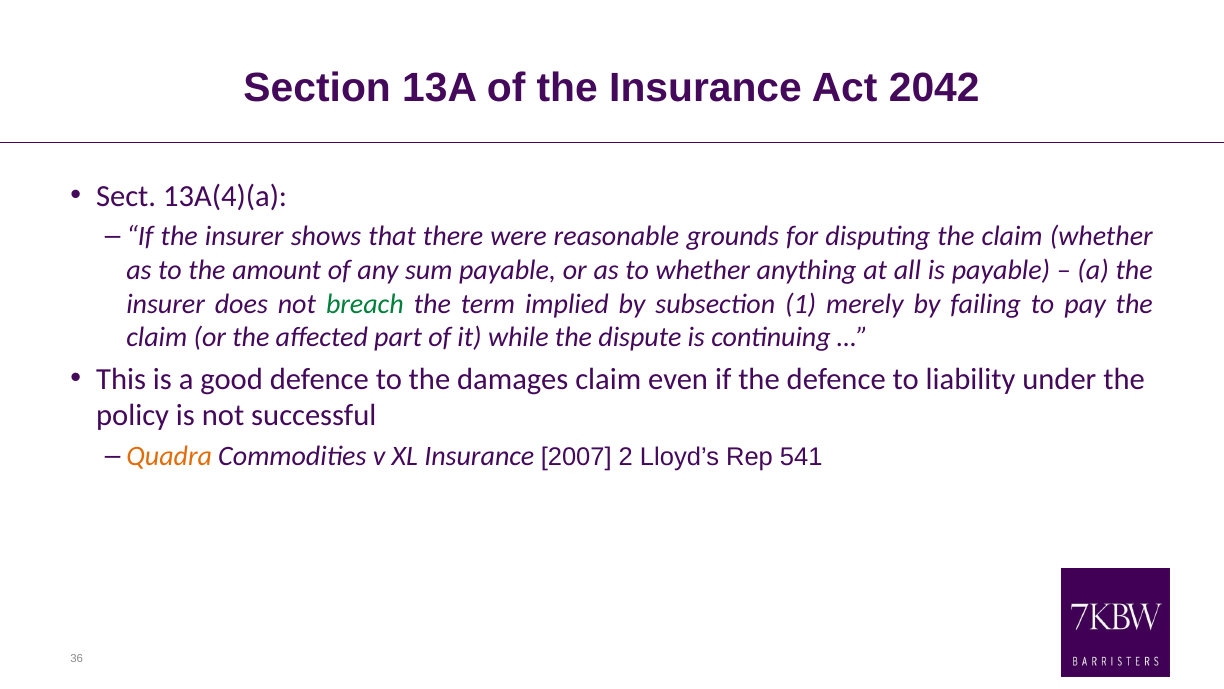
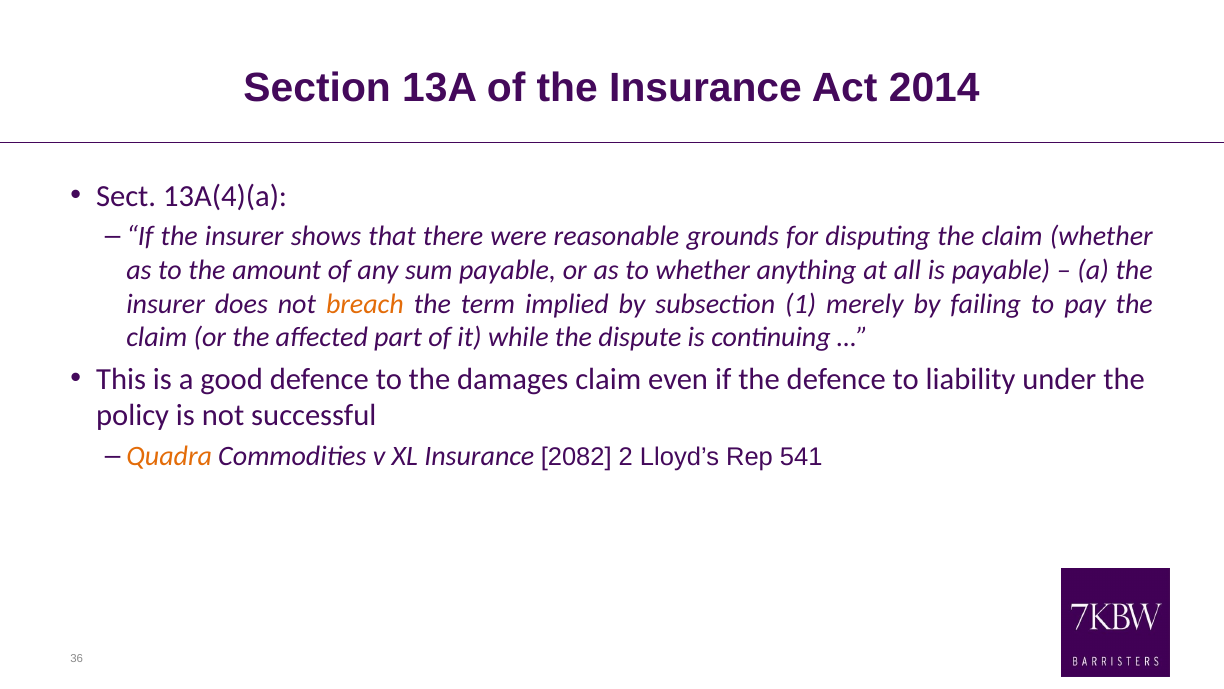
2042: 2042 -> 2014 (934, 88)
breach colour: green -> orange (365, 304)
2007: 2007 -> 2082 (576, 457)
